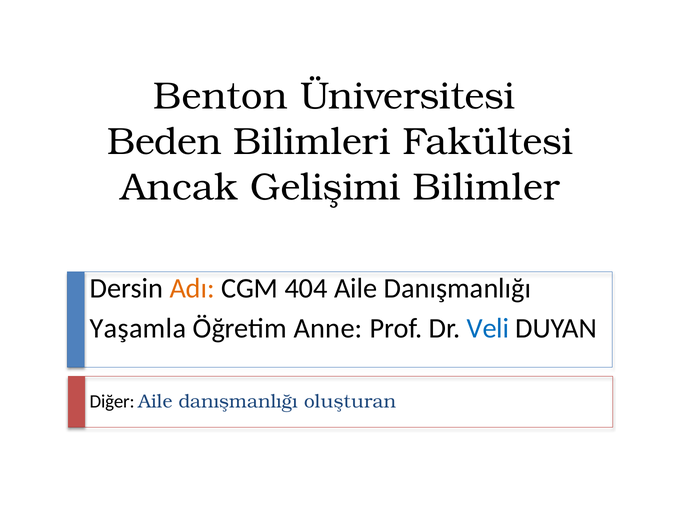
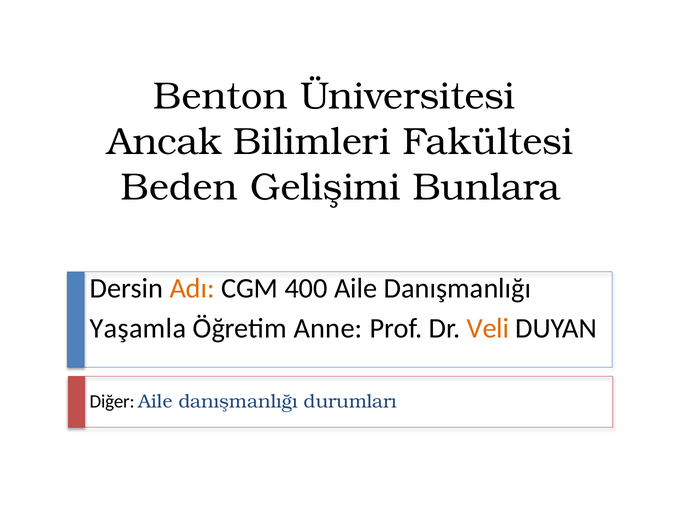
Beden: Beden -> Ancak (165, 142)
Ancak: Ancak -> Beden (179, 187)
Bilimler: Bilimler -> Bunlara (487, 187)
404: 404 -> 400 (306, 288)
Veli colour: blue -> orange (488, 328)
oluşturan: oluşturan -> durumları (350, 401)
